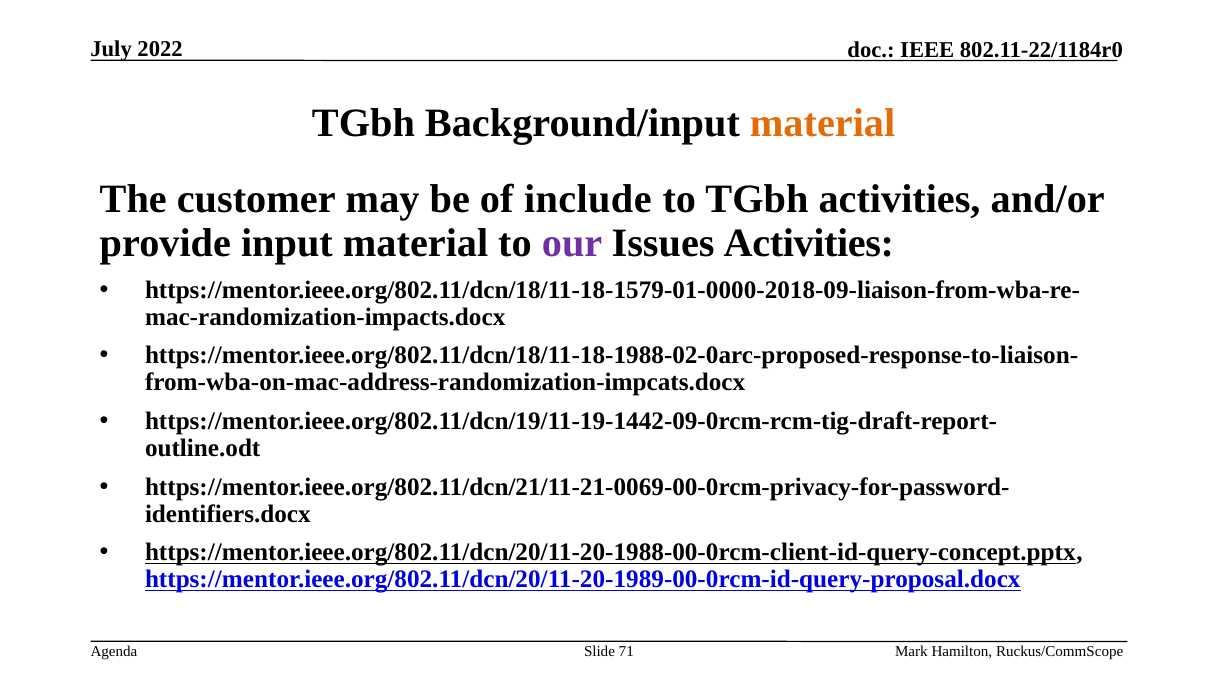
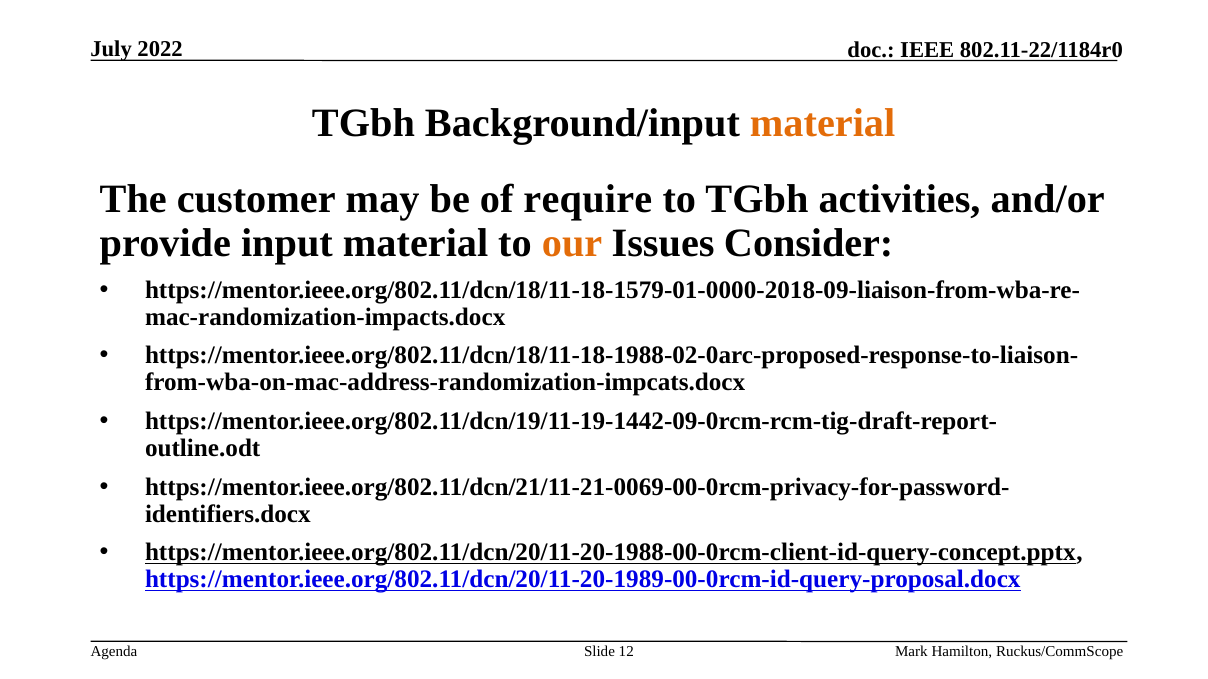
include: include -> require (588, 200)
our colour: purple -> orange (572, 243)
Issues Activities: Activities -> Consider (809, 243)
71: 71 -> 12 (626, 652)
